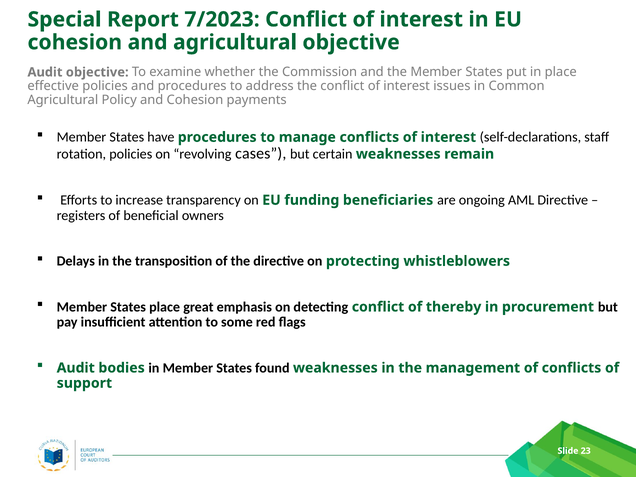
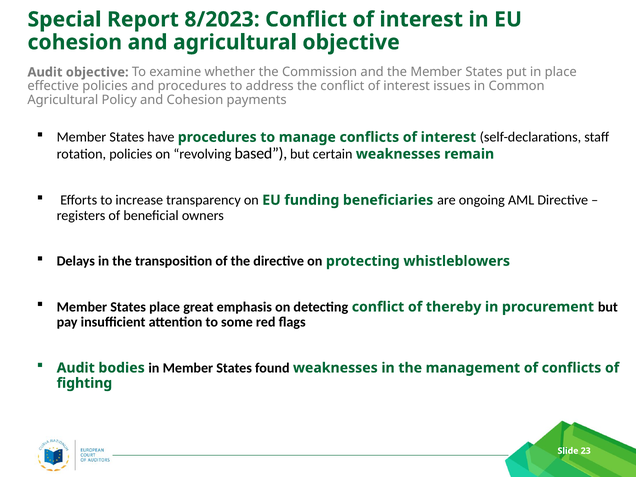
7/2023: 7/2023 -> 8/2023 (222, 19)
cases: cases -> based (261, 153)
support: support -> fighting (84, 383)
